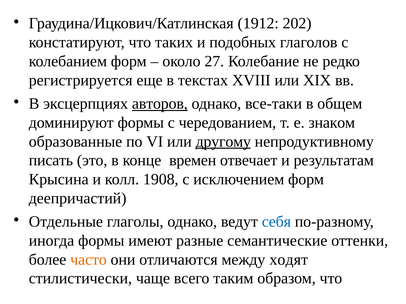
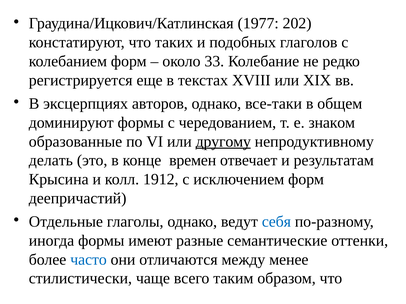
1912: 1912 -> 1977 (258, 23)
27: 27 -> 33 (214, 61)
авторов underline: present -> none (160, 104)
писать: писать -> делать (51, 161)
1908: 1908 -> 1912 (161, 180)
часто colour: orange -> blue (89, 260)
ходят: ходят -> менее (289, 260)
